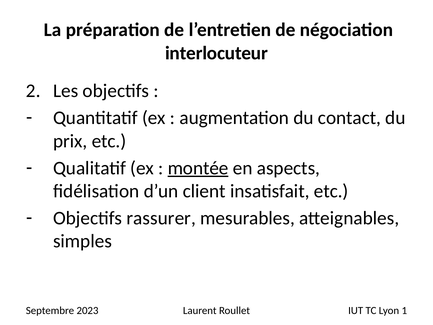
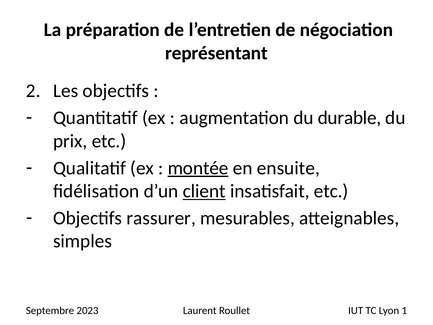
interlocuteur: interlocuteur -> représentant (216, 53)
contact: contact -> durable (350, 118)
aspects: aspects -> ensuite (288, 168)
client underline: none -> present (204, 191)
